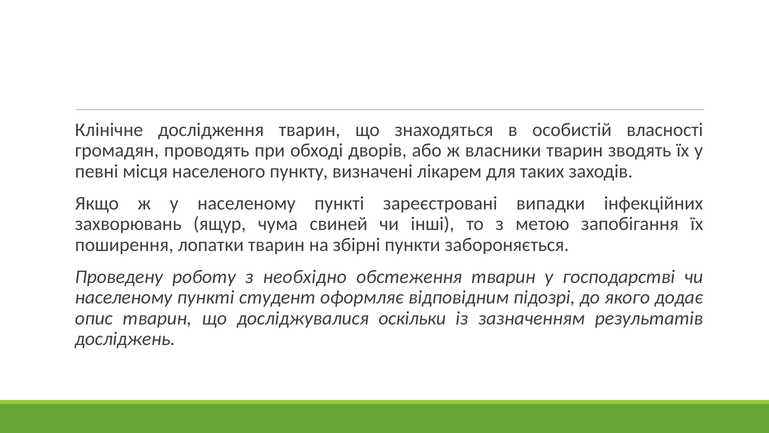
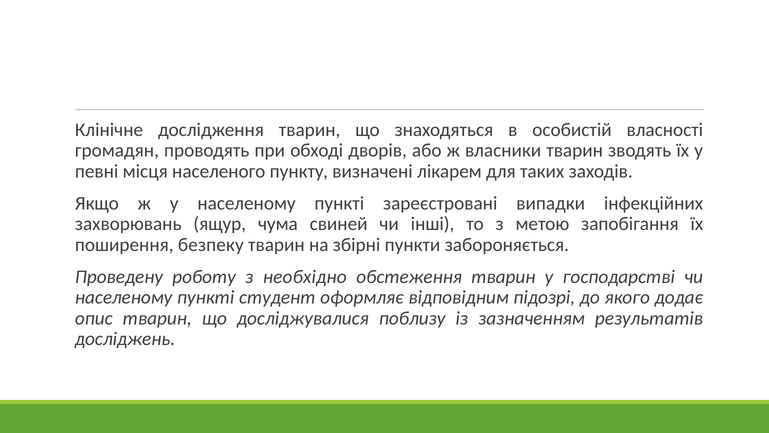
лопатки: лопатки -> безпеку (211, 245)
оскільки: оскільки -> поблизу (412, 318)
